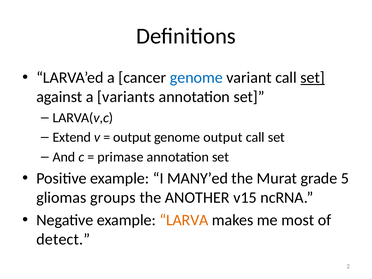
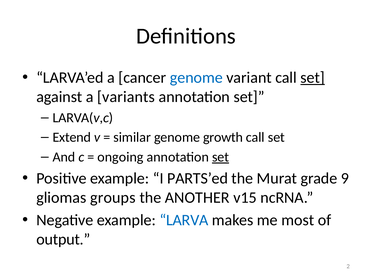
output: output -> similar (132, 137)
genome output: output -> growth (223, 137)
primase: primase -> ongoing (120, 157)
set underline: none -> present (221, 157)
MANY’ed: MANY’ed -> PARTS’ed (198, 178)
5: 5 -> 9 (345, 178)
LARVA colour: orange -> blue (184, 220)
detect: detect -> output (63, 239)
